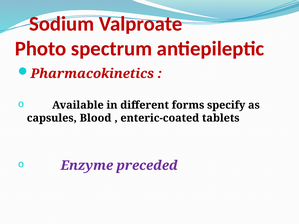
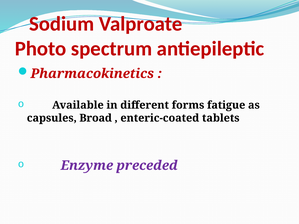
specify: specify -> fatigue (226, 105)
Blood: Blood -> Broad (96, 118)
